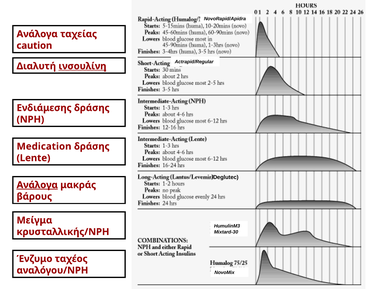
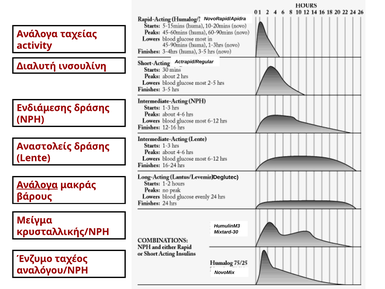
caution: caution -> activity (34, 46)
ινσουλίνη underline: present -> none (82, 66)
Medication: Medication -> Αναστολείς (44, 146)
